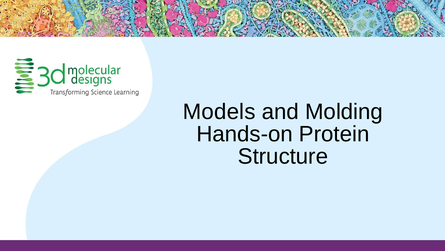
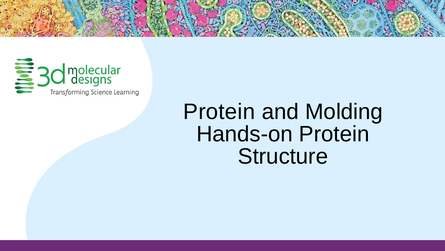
Models: Models -> Protein (219, 111)
